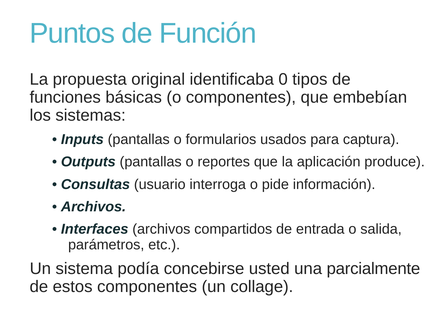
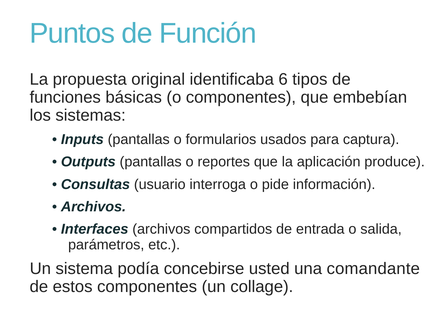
0: 0 -> 6 (283, 80)
parcialmente: parcialmente -> comandante (373, 269)
